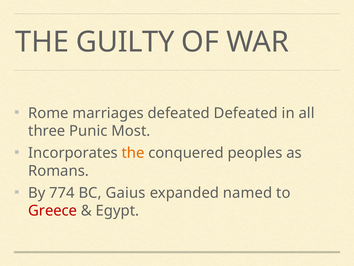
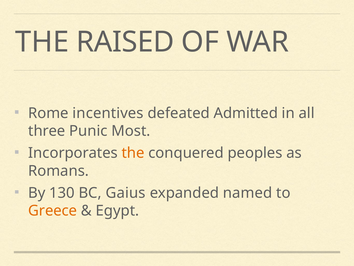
GUILTY: GUILTY -> RAISED (125, 42)
marriages: marriages -> incentives (108, 113)
defeated Defeated: Defeated -> Admitted (246, 113)
774: 774 -> 130 (62, 193)
Greece colour: red -> orange (53, 210)
